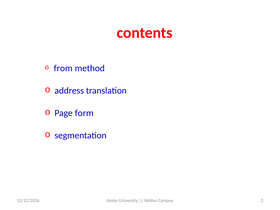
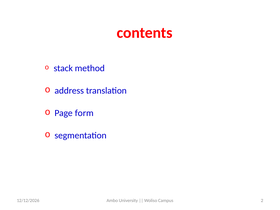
from: from -> stack (63, 68)
